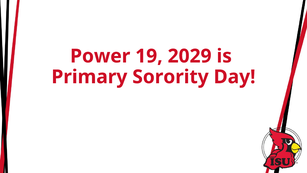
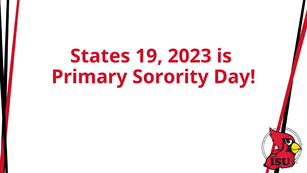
Power: Power -> States (100, 56)
2029: 2029 -> 2023 (190, 56)
